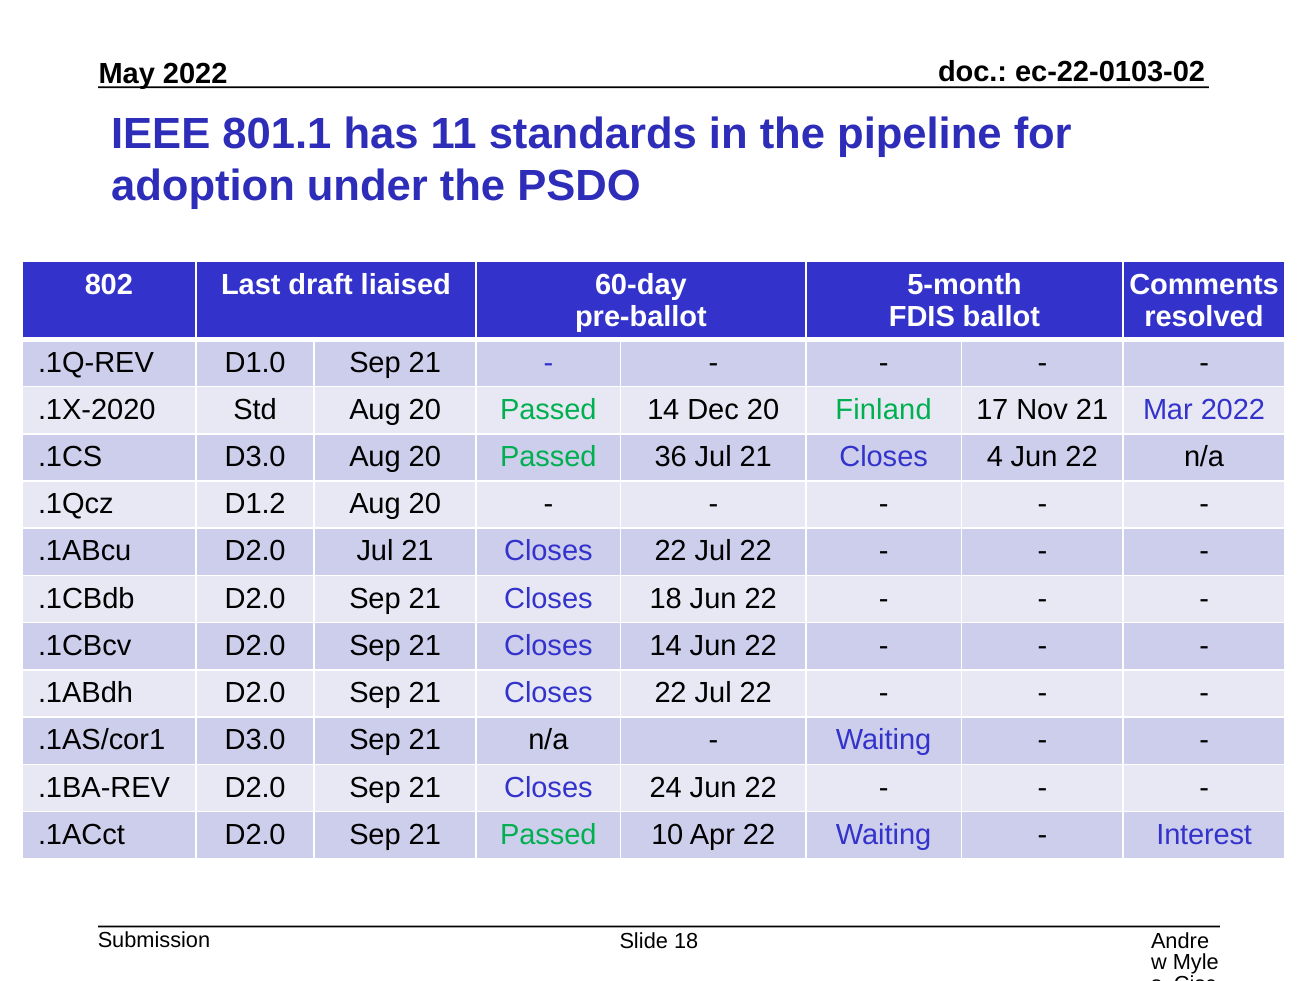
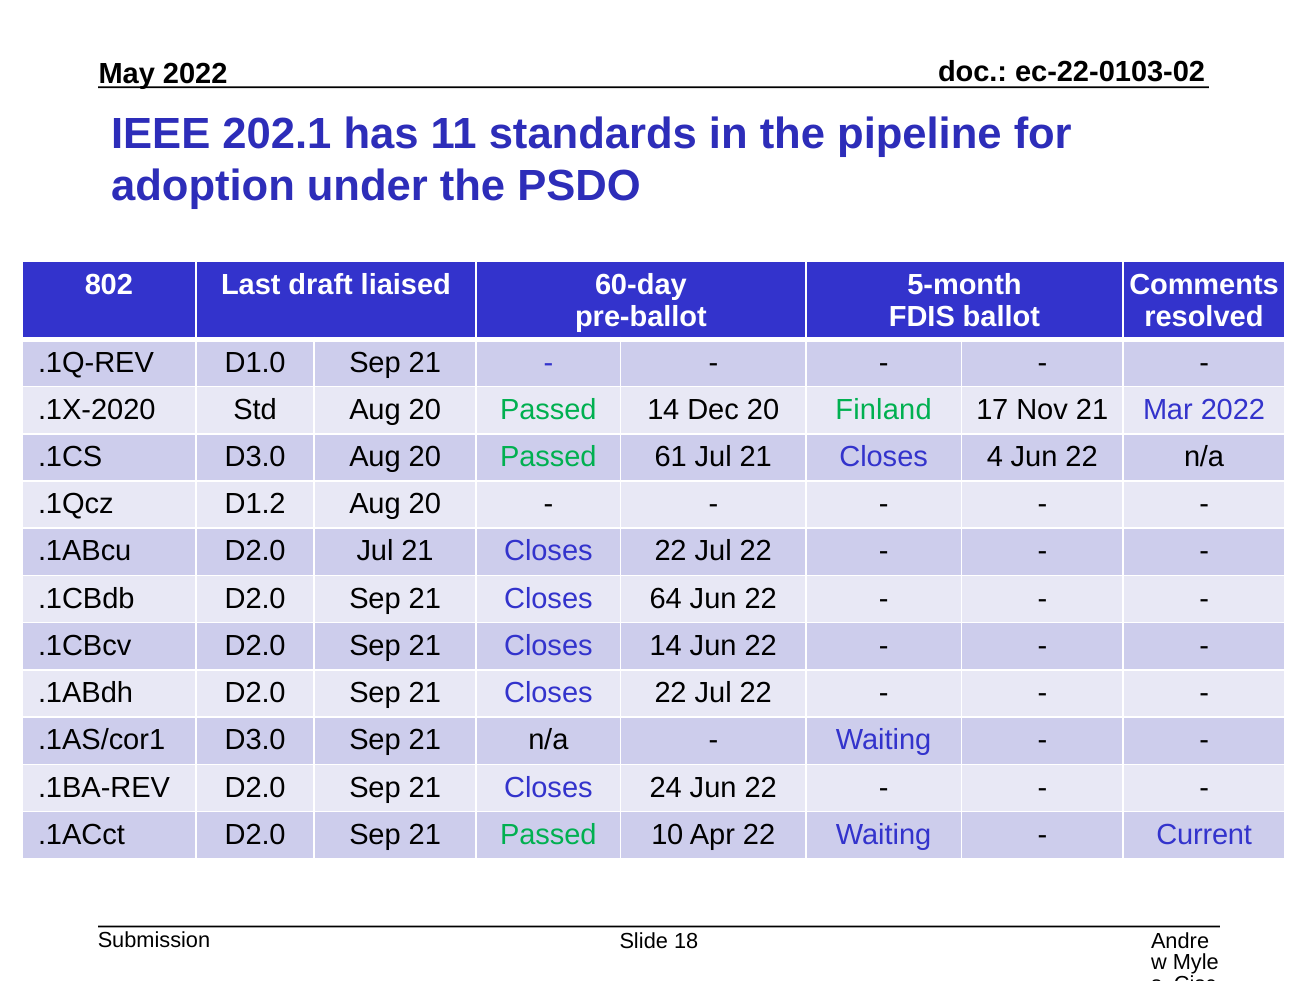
801.1: 801.1 -> 202.1 (277, 134)
36: 36 -> 61 (671, 457)
Closes 18: 18 -> 64 (666, 598)
Interest: Interest -> Current (1204, 834)
